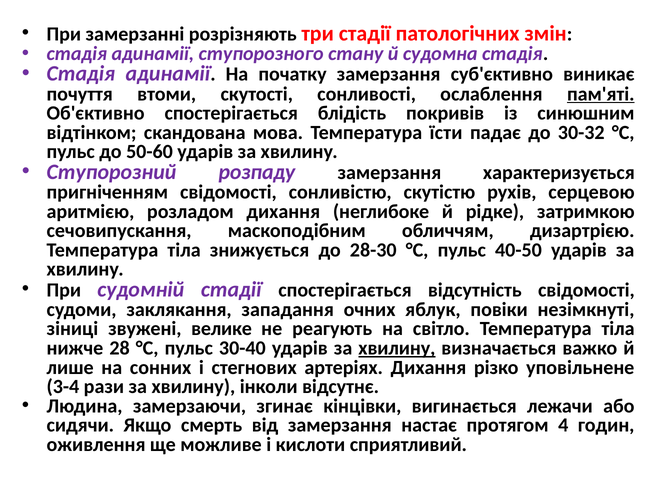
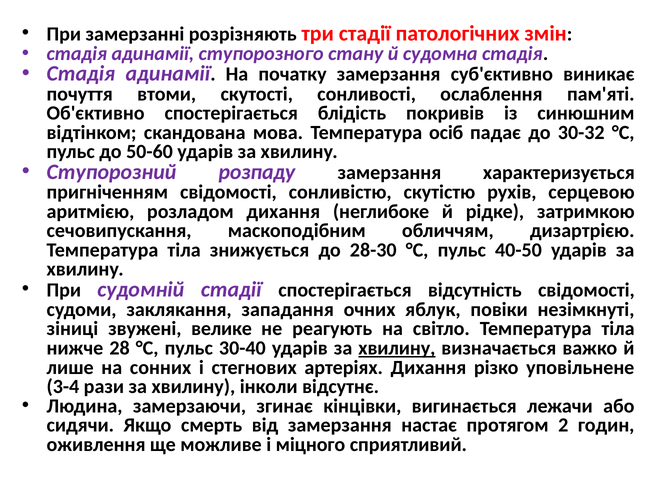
пам'яті underline: present -> none (601, 94)
їсти: їсти -> осіб (446, 132)
4: 4 -> 2 (563, 425)
кислоти: кислоти -> міцного (310, 444)
